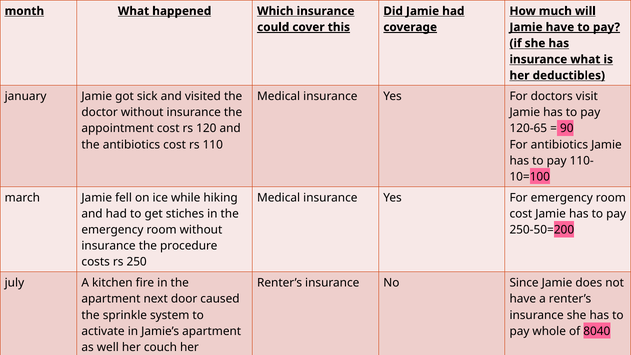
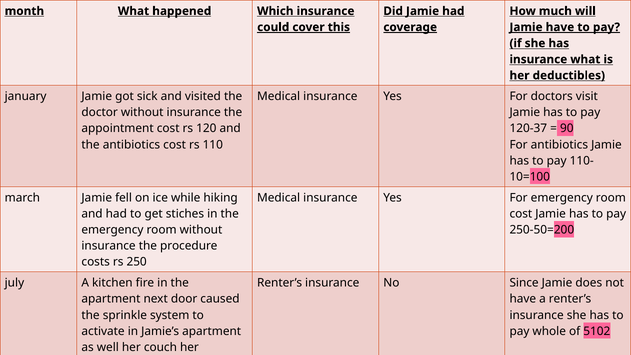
120-65: 120-65 -> 120-37 (528, 129)
8040: 8040 -> 5102 (597, 331)
